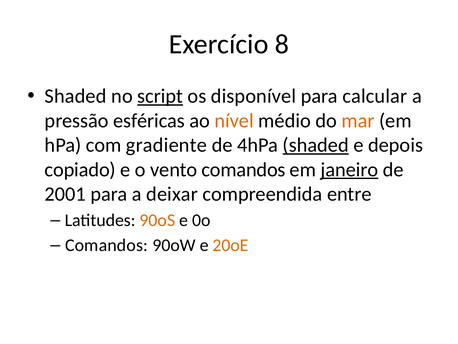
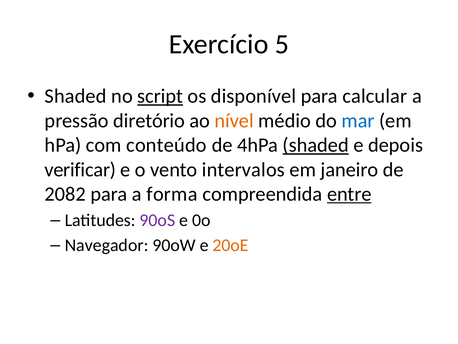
8: 8 -> 5 (282, 44)
esféricas: esféricas -> diretório (149, 121)
mar colour: orange -> blue (358, 121)
gradiente: gradiente -> conteúdo (166, 145)
copiado: copiado -> verificar (80, 169)
vento comandos: comandos -> intervalos (243, 169)
janeiro underline: present -> none (349, 169)
2001: 2001 -> 2082 (65, 194)
deixar: deixar -> forma (172, 194)
entre underline: none -> present (349, 194)
90oS colour: orange -> purple (157, 220)
Comandos: Comandos -> Navegador (107, 245)
